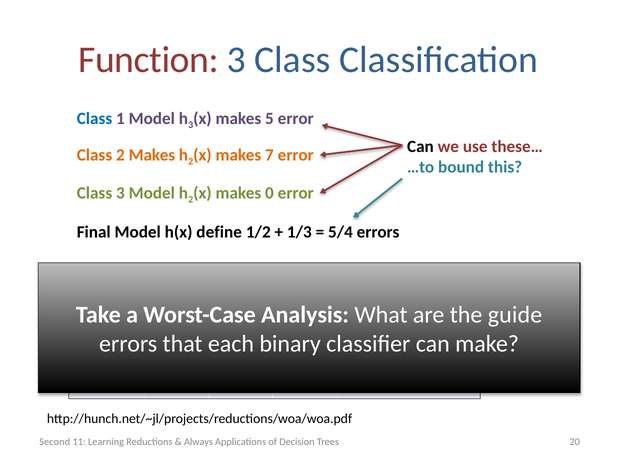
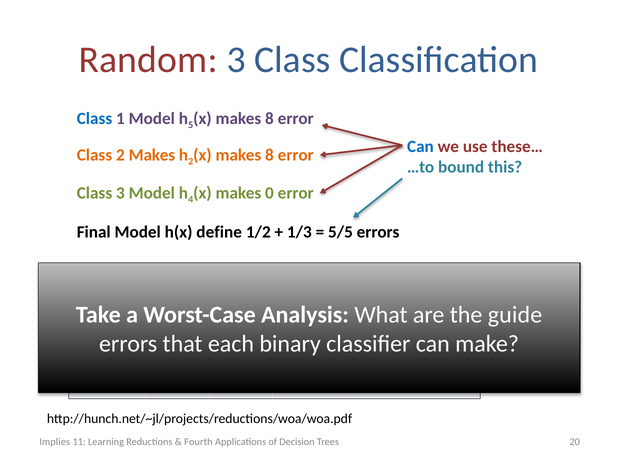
Function: Function -> Random (148, 60)
3: 3 -> 5 (191, 125)
5: 5 -> 8 (269, 118)
Can colour: black -> blue (420, 146)
7: 7 -> 8 (269, 155)
2: 2 -> 4 (191, 200)
5/4: 5/4 -> 5/5 (340, 232)
Second: Second -> Implies (55, 442)
Always: Always -> Fourth (198, 442)
